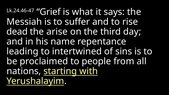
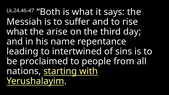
Grief: Grief -> Both (48, 12)
dead: dead -> what (17, 32)
